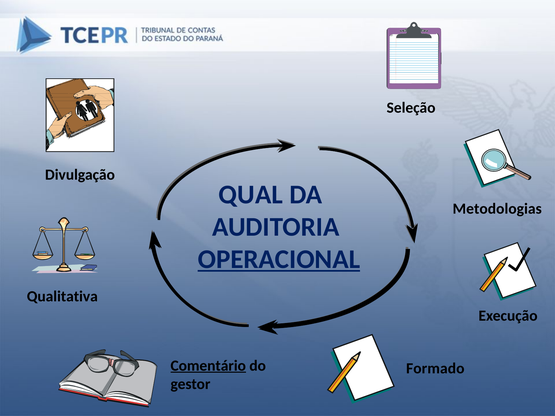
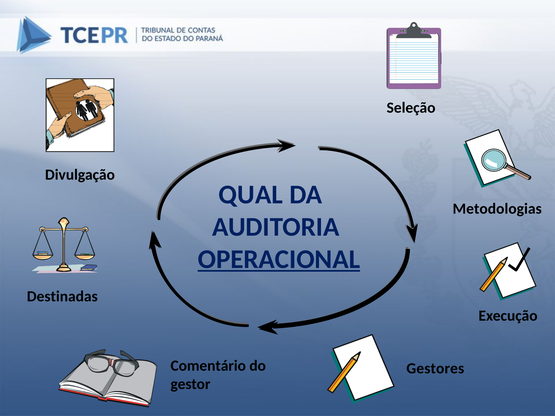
Qualitativa: Qualitativa -> Destinadas (62, 297)
Comentário underline: present -> none (208, 366)
Formado: Formado -> Gestores (435, 369)
